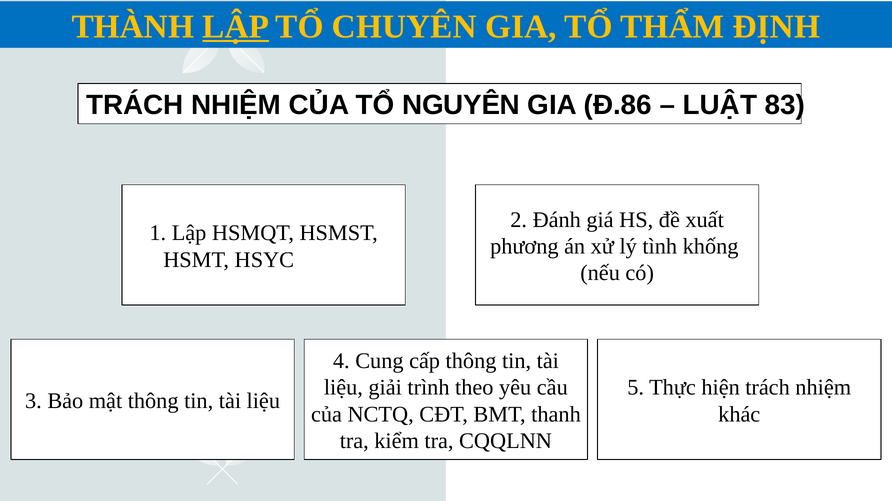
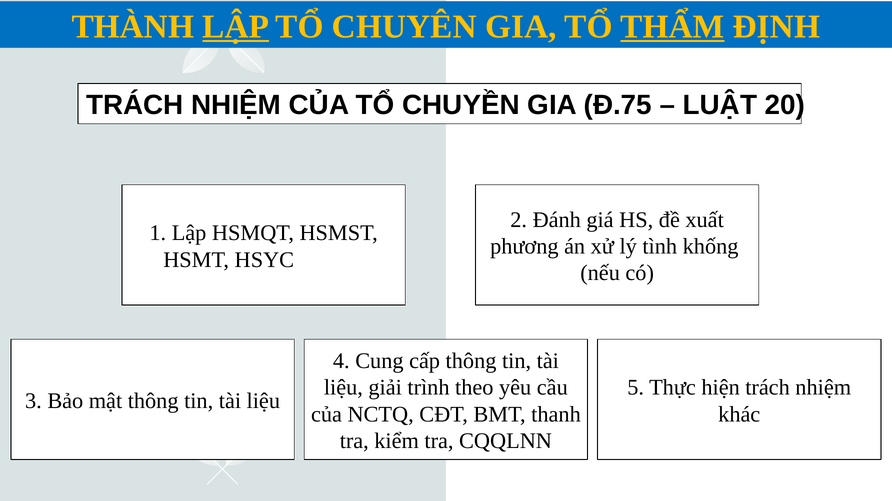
THẨM underline: none -> present (672, 27)
NGUYÊN: NGUYÊN -> CHUYỀN (461, 105)
Đ.86: Đ.86 -> Đ.75 (618, 105)
83: 83 -> 20 (785, 105)
